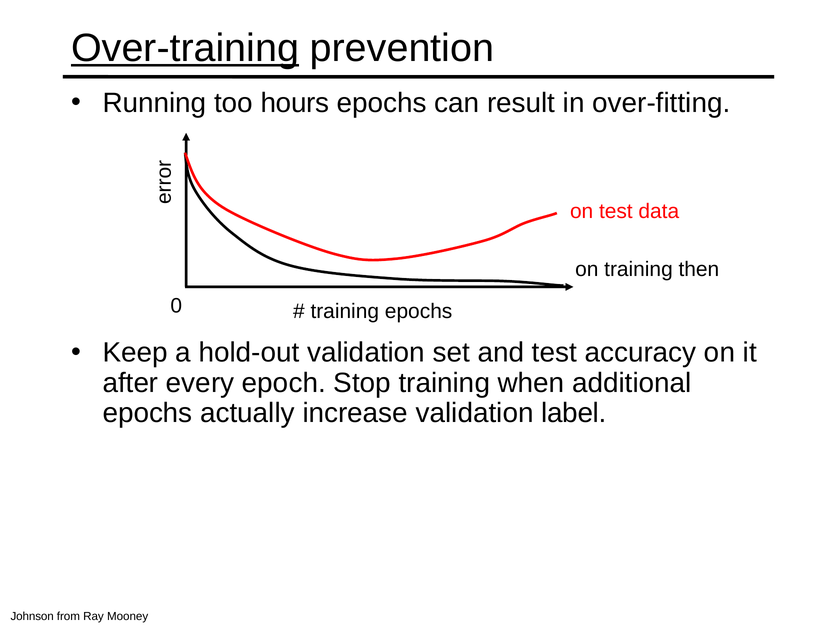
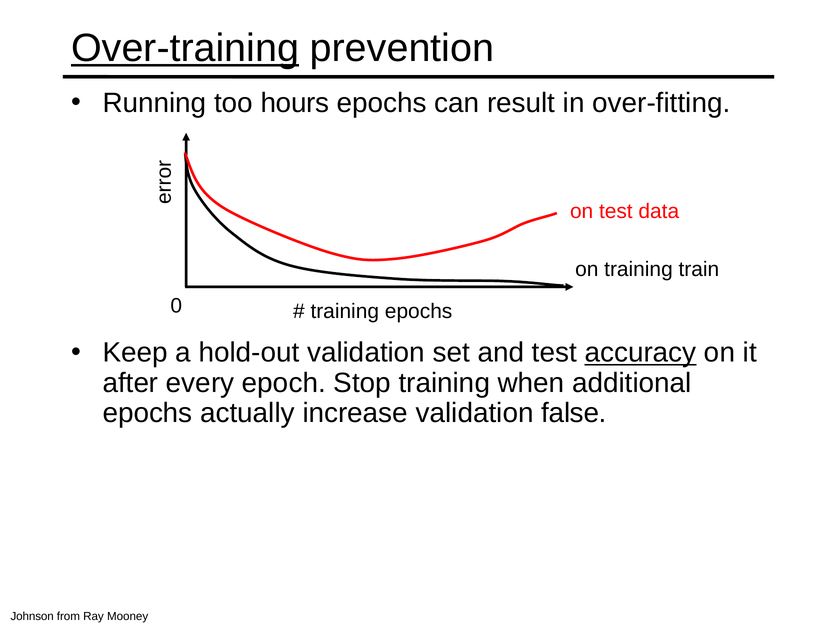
then: then -> train (699, 269)
accuracy underline: none -> present (640, 353)
label: label -> false (574, 413)
